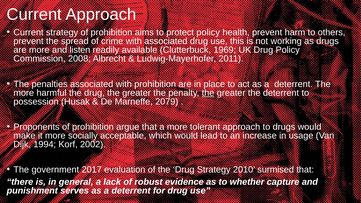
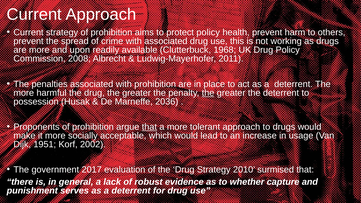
listen: listen -> upon (80, 50)
1969: 1969 -> 1968 (225, 50)
2079: 2079 -> 2036 (167, 102)
that underline: none -> present (149, 127)
1994: 1994 -> 1951 (45, 144)
